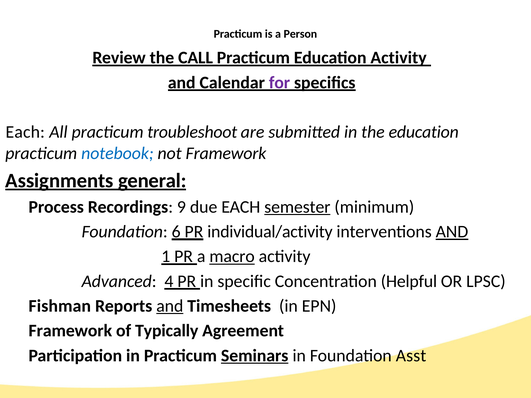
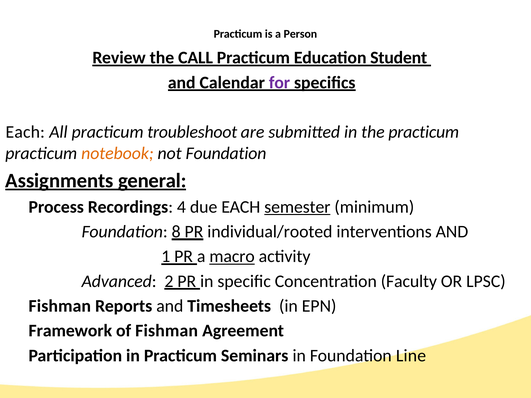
Education Activity: Activity -> Student (399, 58)
the education: education -> practicum (424, 132)
notebook colour: blue -> orange (117, 153)
not Framework: Framework -> Foundation (226, 153)
9: 9 -> 4 (181, 207)
6: 6 -> 8 (176, 232)
individual/activity: individual/activity -> individual/rooted (270, 232)
AND underline: present -> none (452, 232)
4: 4 -> 2 (169, 281)
Helpful: Helpful -> Faculty (409, 281)
and underline: present -> none (170, 306)
of Typically: Typically -> Fishman (167, 331)
Seminars underline: present -> none (255, 356)
Asst: Asst -> Line (411, 356)
